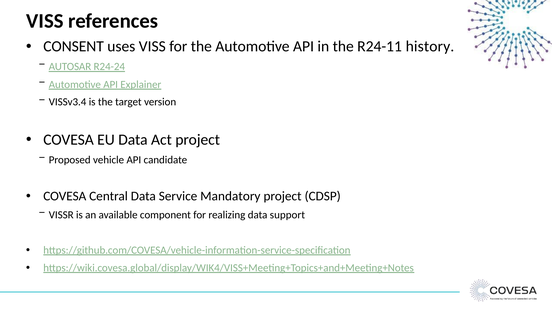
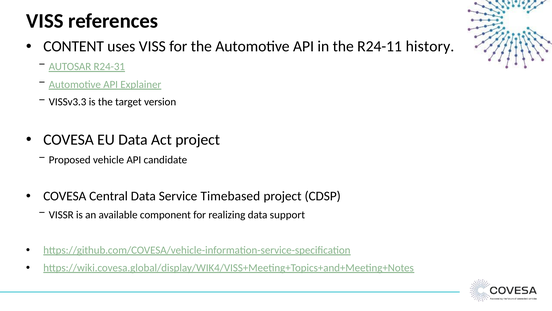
CONSENT: CONSENT -> CONTENT (74, 46)
R24-24: R24-24 -> R24-31 (109, 67)
VISSv3.4: VISSv3.4 -> VISSv3.3 (68, 102)
Mandatory: Mandatory -> Timebased (230, 196)
